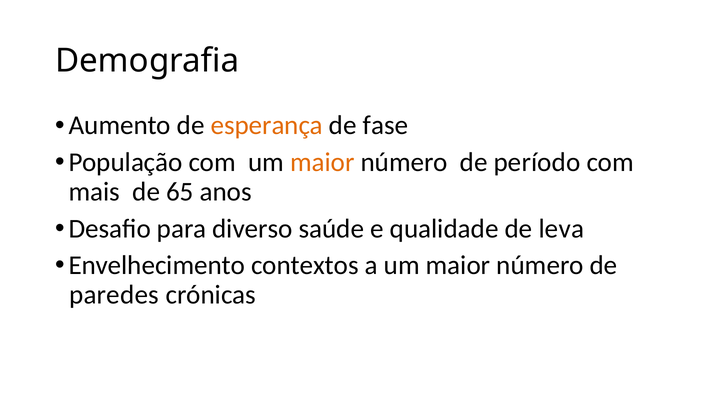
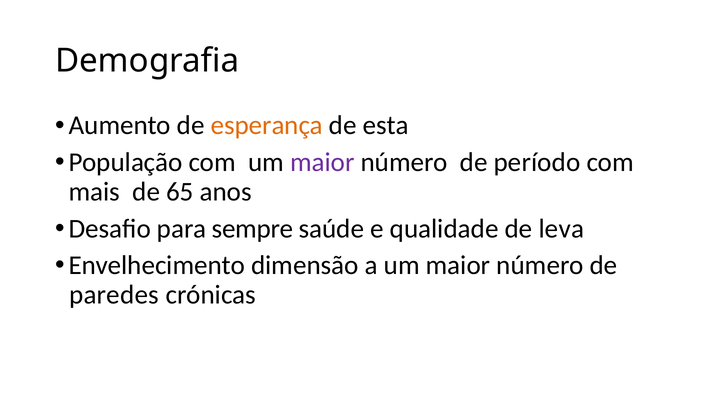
fase: fase -> esta (386, 125)
maior colour: orange -> purple (322, 162)
diverso: diverso -> sempre (252, 228)
contextos: contextos -> dimensão (305, 265)
